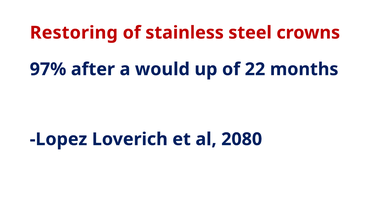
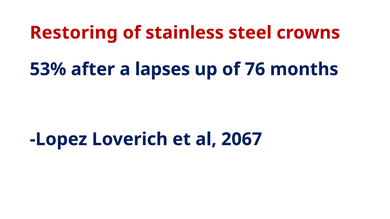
97%: 97% -> 53% (48, 69)
would: would -> lapses (162, 69)
22: 22 -> 76 (255, 69)
2080: 2080 -> 2067 (242, 139)
